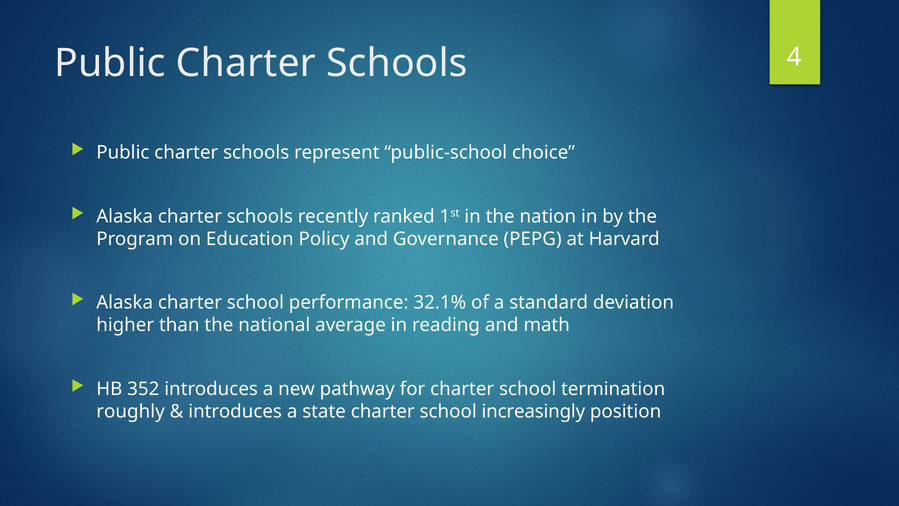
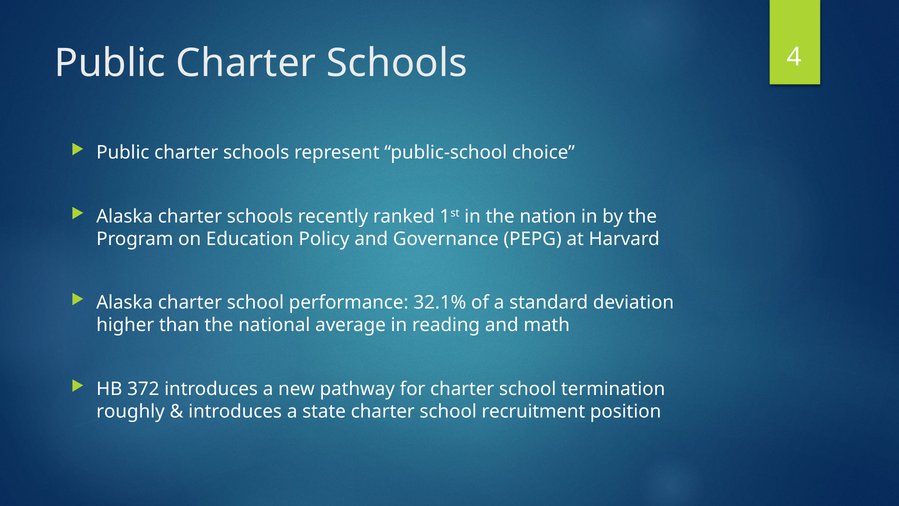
352: 352 -> 372 (143, 389)
increasingly: increasingly -> recruitment (533, 411)
